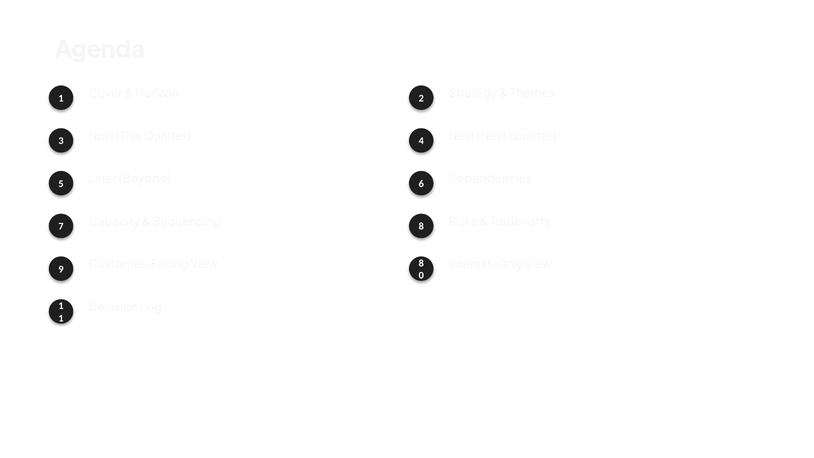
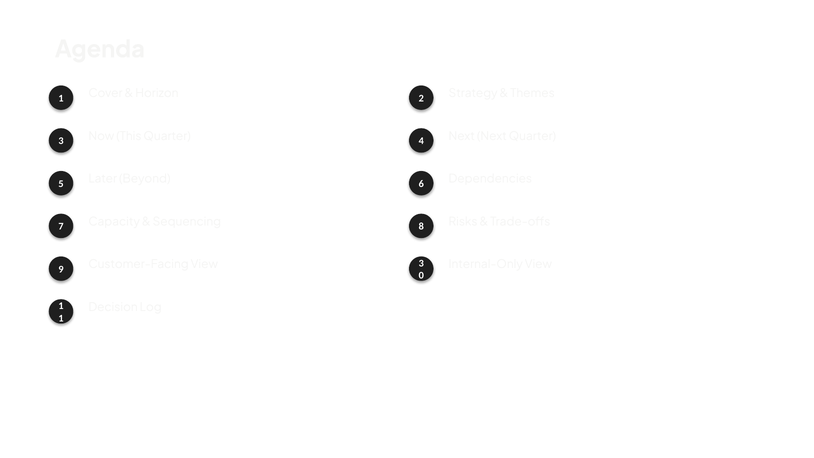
View 8: 8 -> 3 (421, 263)
